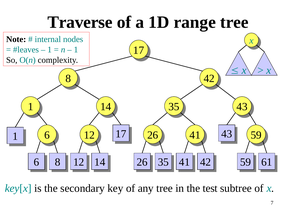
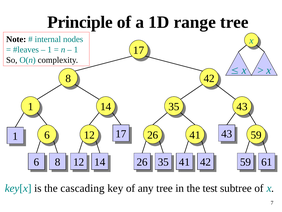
Traverse: Traverse -> Principle (80, 22)
secondary: secondary -> cascading (83, 188)
